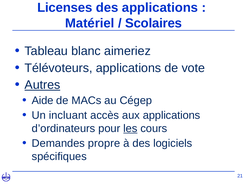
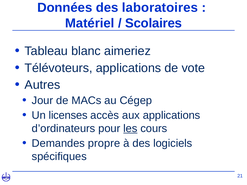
Licenses: Licenses -> Données (65, 8)
des applications: applications -> laboratoires (160, 8)
Autres underline: present -> none (42, 85)
Aide: Aide -> Jour (42, 101)
incluant: incluant -> licenses (68, 115)
